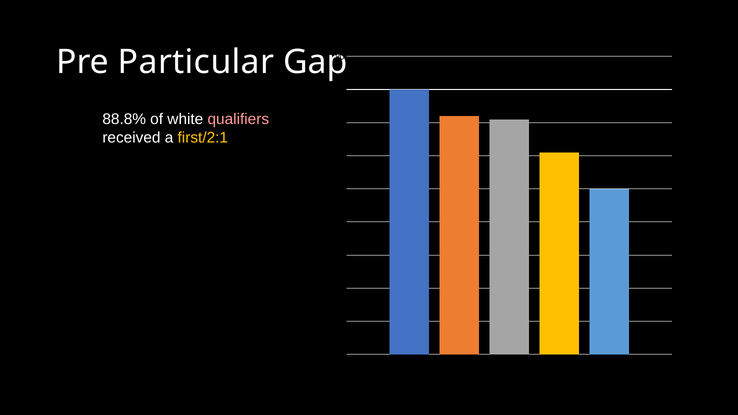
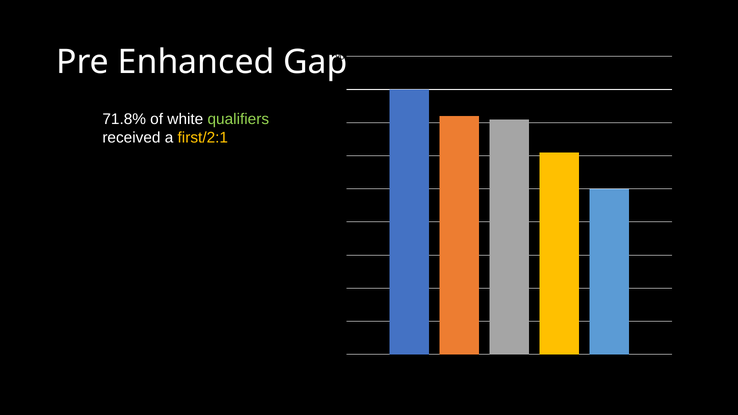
Particular: Particular -> Enhanced (196, 62)
88.8%: 88.8% -> 71.8% (124, 119)
qualifiers colour: pink -> light green (238, 119)
